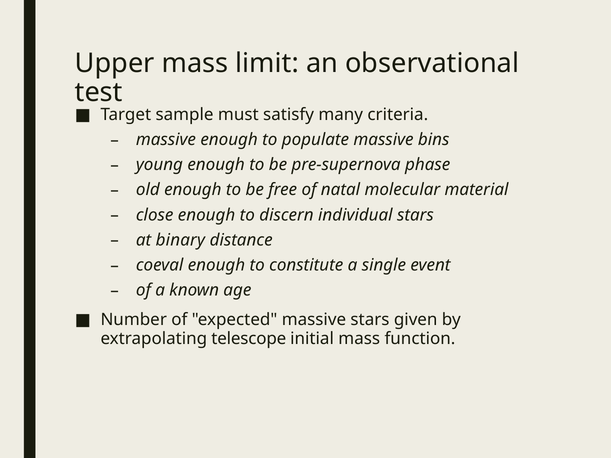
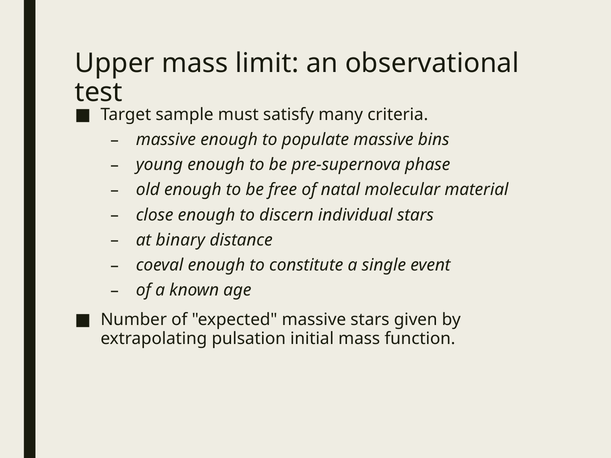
telescope: telescope -> pulsation (249, 339)
